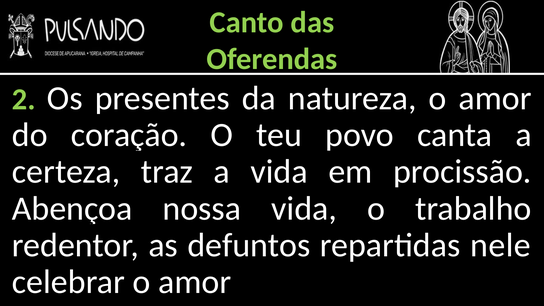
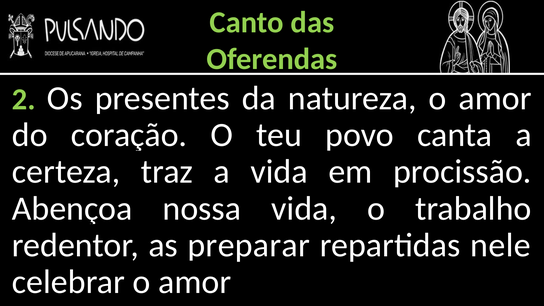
defuntos: defuntos -> preparar (249, 245)
